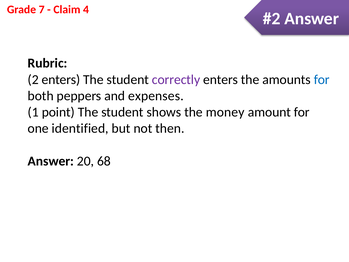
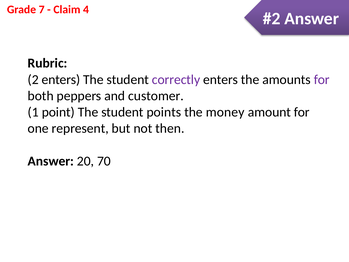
for colour: blue -> purple (322, 79)
expenses: expenses -> customer (156, 96)
shows: shows -> points (164, 112)
identified: identified -> represent (80, 128)
68: 68 -> 70 (104, 161)
